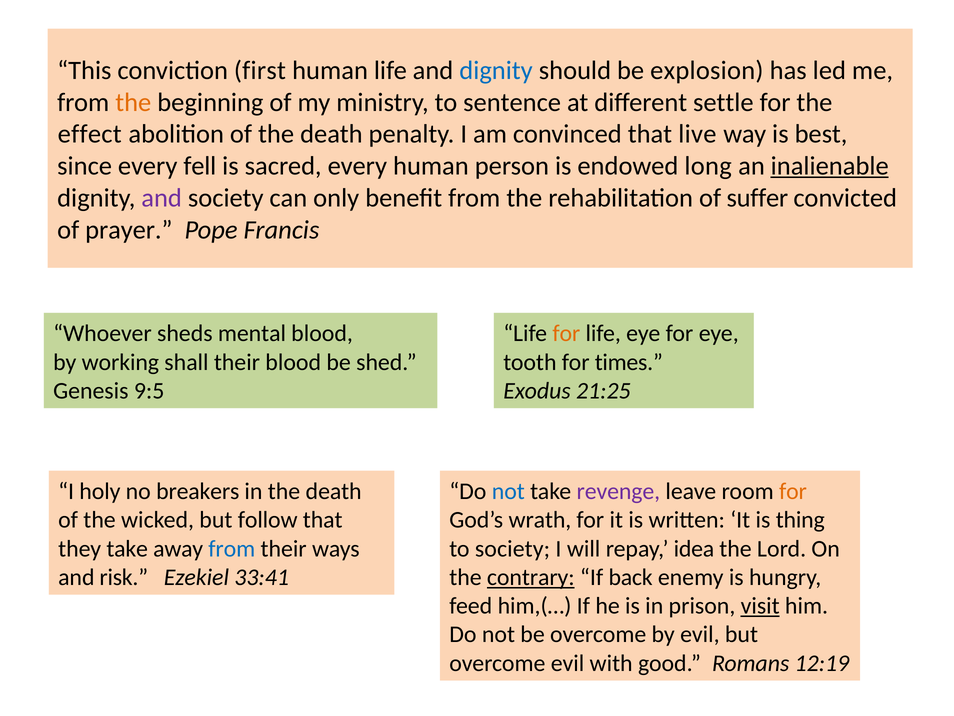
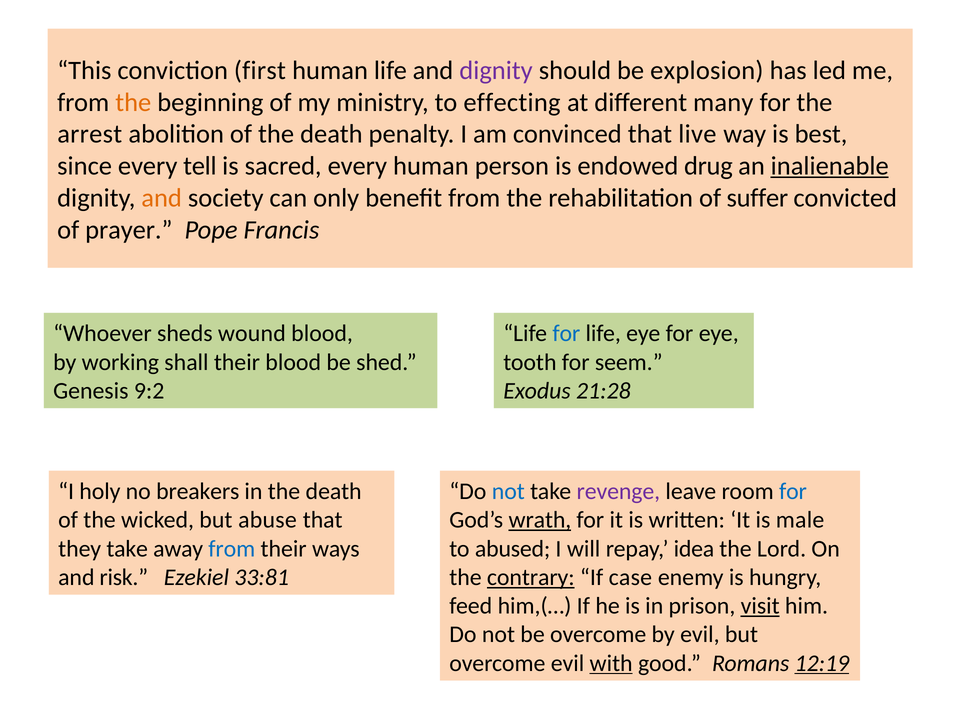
dignity colour: blue -> purple (496, 70)
sentence: sentence -> effecting (512, 102)
settle: settle -> many (723, 102)
effect: effect -> arrest (90, 134)
fell: fell -> tell (200, 166)
long: long -> drug (708, 166)
and colour: purple -> orange (162, 198)
mental: mental -> wound (252, 333)
for colour: orange -> blue (566, 333)
times: times -> seem (629, 362)
9:5: 9:5 -> 9:2 (149, 391)
21:25: 21:25 -> 21:28 (603, 391)
for colour: orange -> blue (793, 491)
follow: follow -> abuse (267, 520)
wrath underline: none -> present (540, 520)
thing: thing -> male (800, 520)
to society: society -> abused (513, 548)
33:41: 33:41 -> 33:81 (262, 577)
back: back -> case (630, 577)
with underline: none -> present (611, 663)
12:19 underline: none -> present (822, 663)
